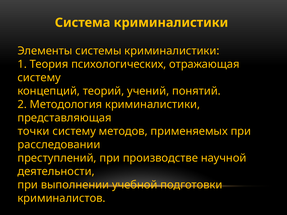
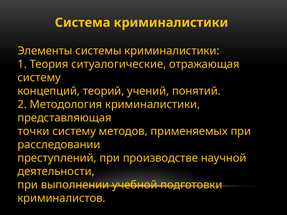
психологических: психологических -> ситуалогические (119, 64)
